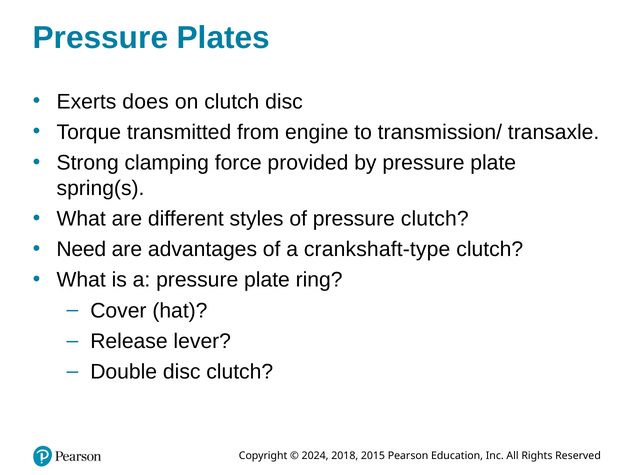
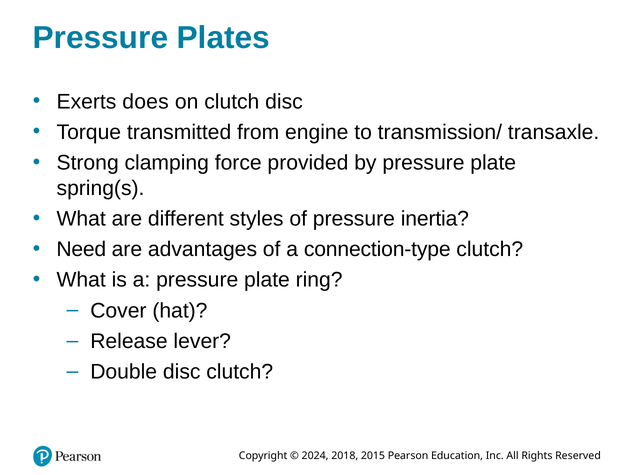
pressure clutch: clutch -> inertia (435, 219)
crankshaft-type: crankshaft-type -> connection-type (377, 249)
